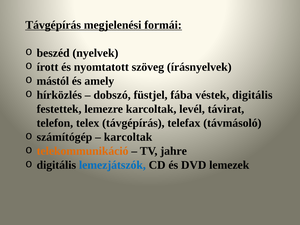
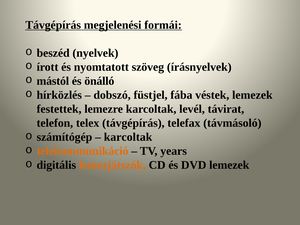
amely: amely -> önálló (99, 81)
véstek digitális: digitális -> lemezek (252, 95)
jahre: jahre -> years (174, 151)
lemezjátszók colour: blue -> orange (112, 165)
